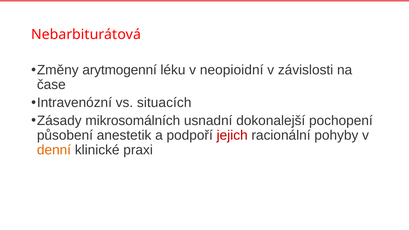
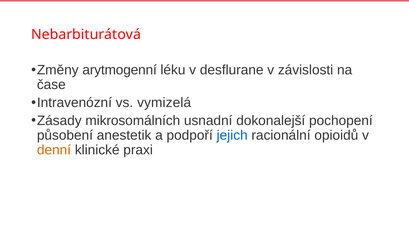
neopioidní: neopioidní -> desflurane (232, 70)
situacích: situacích -> vymizelá (164, 103)
jejich colour: red -> blue (232, 135)
pohyby: pohyby -> opioidů (336, 135)
